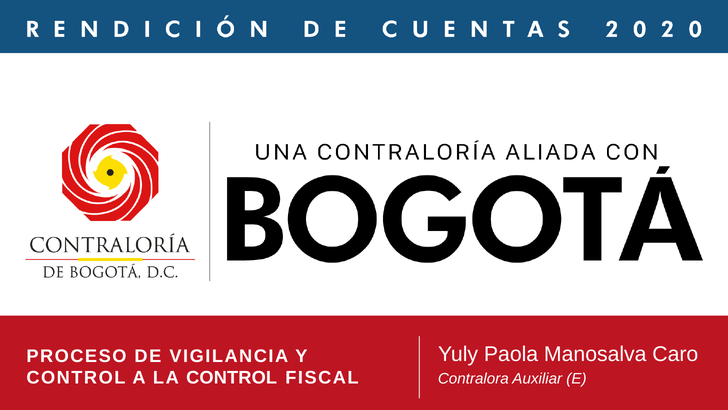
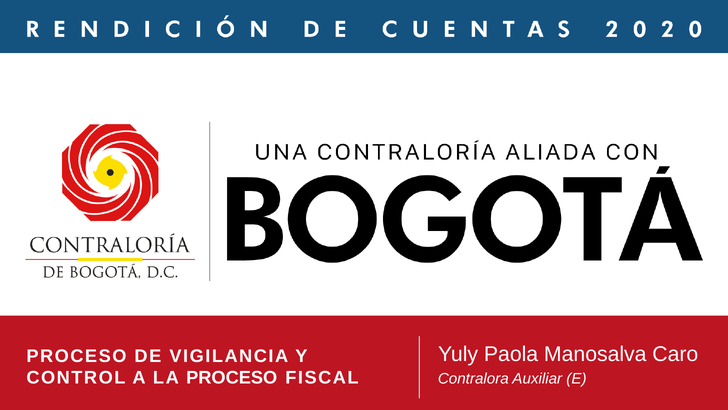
LA CONTROL: CONTROL -> PROCESO (232, 377)
